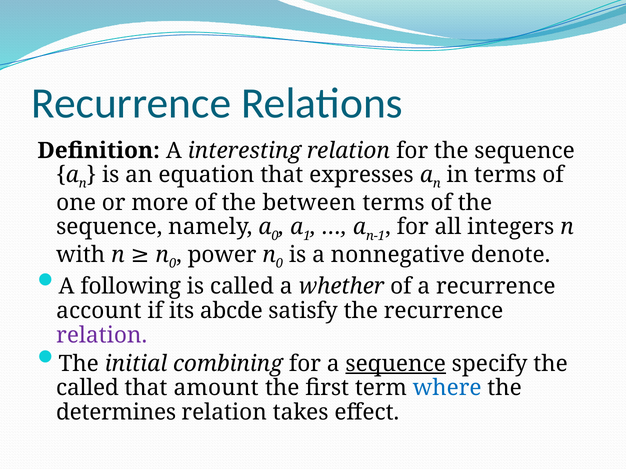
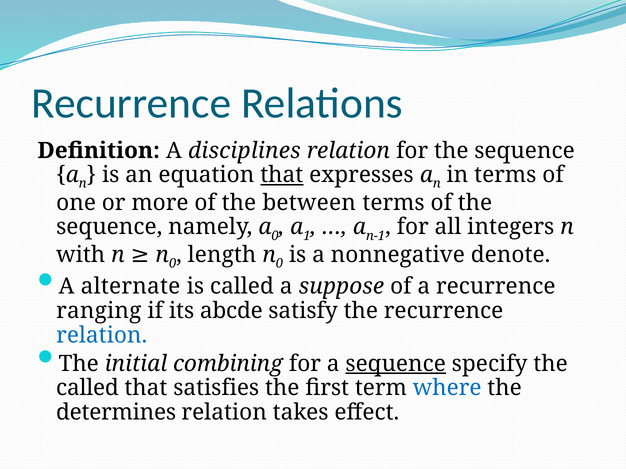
interesting: interesting -> disciplines (244, 151)
that underline: none -> present (282, 175)
power: power -> length (222, 255)
following: following -> alternate (131, 287)
whether: whether -> suppose (341, 287)
account: account -> ranging (99, 311)
relation colour: purple -> blue (102, 336)
amount: amount -> satisfies (216, 388)
